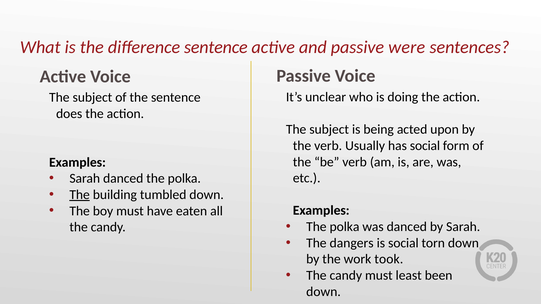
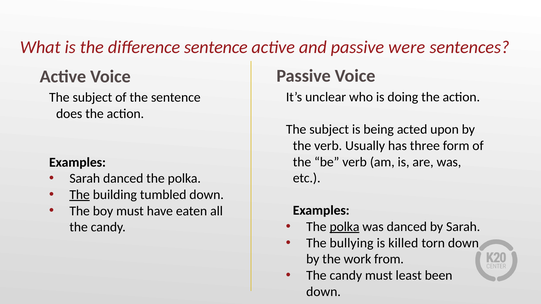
has social: social -> three (425, 146)
polka underline: none -> present (345, 227)
dangers: dangers -> bullying (352, 243)
is social: social -> killed (403, 243)
took: took -> from (389, 259)
